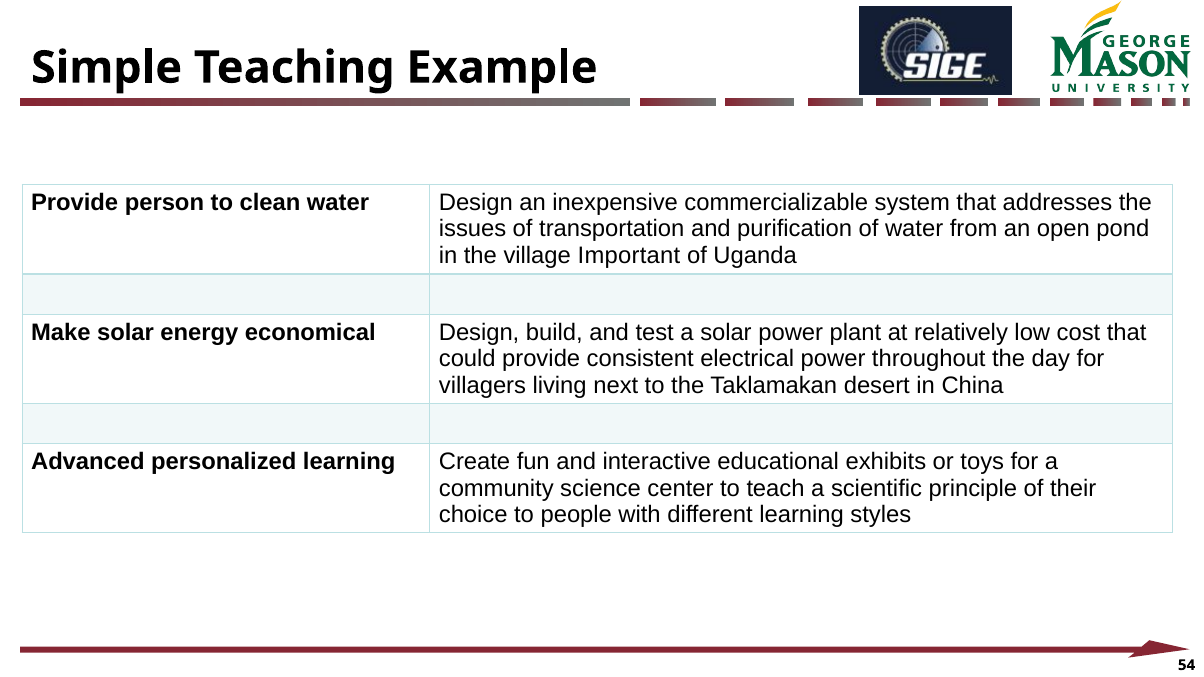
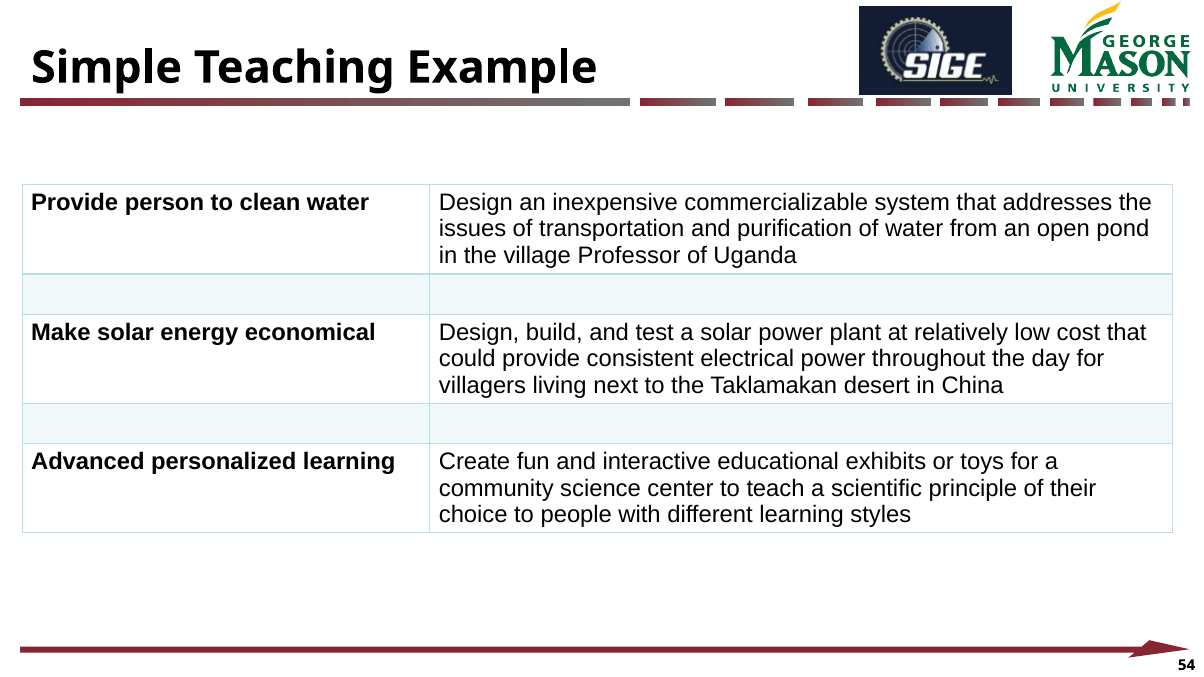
Important: Important -> Professor (629, 256)
